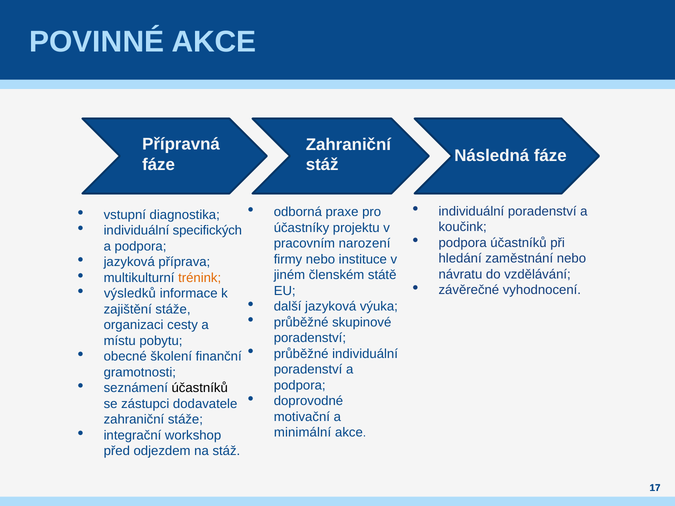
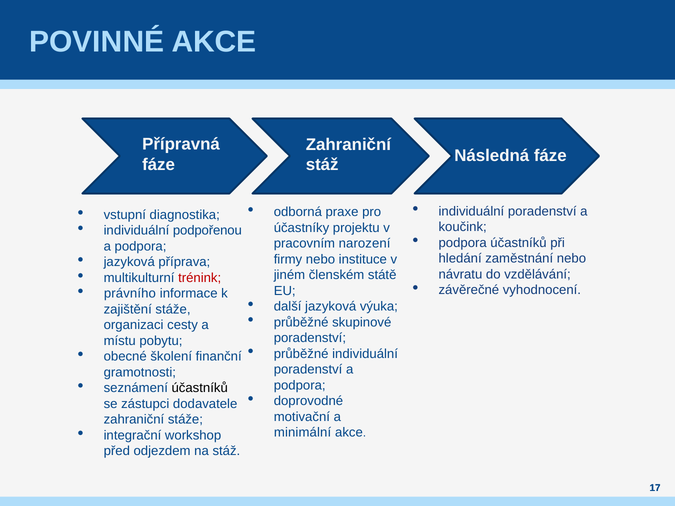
specifických: specifických -> podpořenou (207, 231)
trénink colour: orange -> red (200, 278)
výsledků: výsledků -> právního (130, 294)
